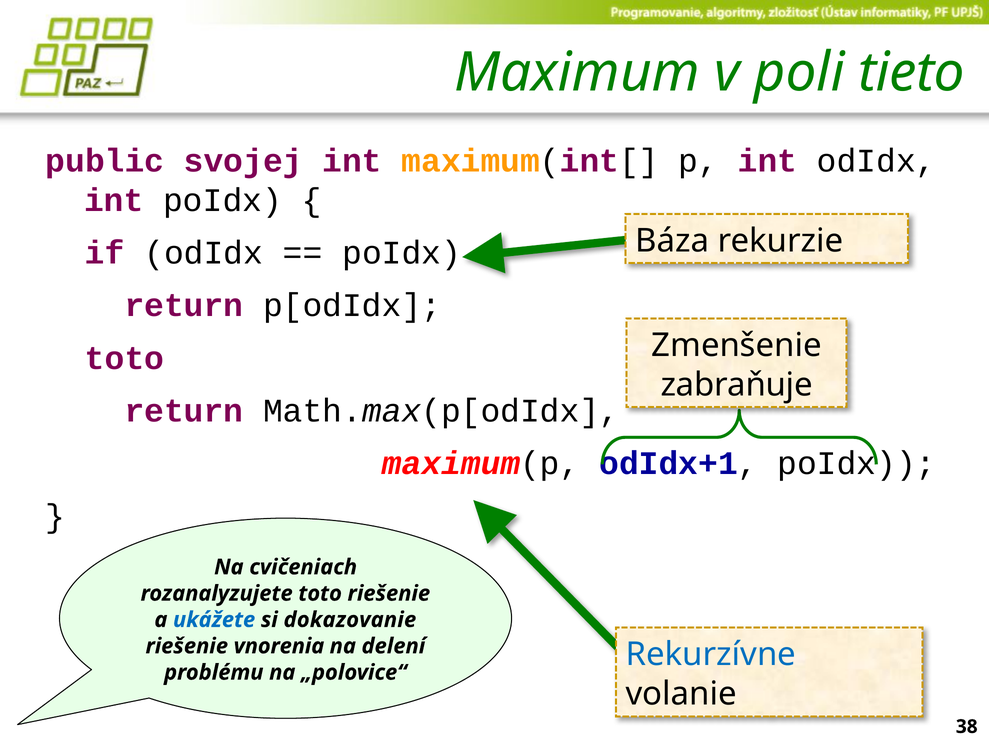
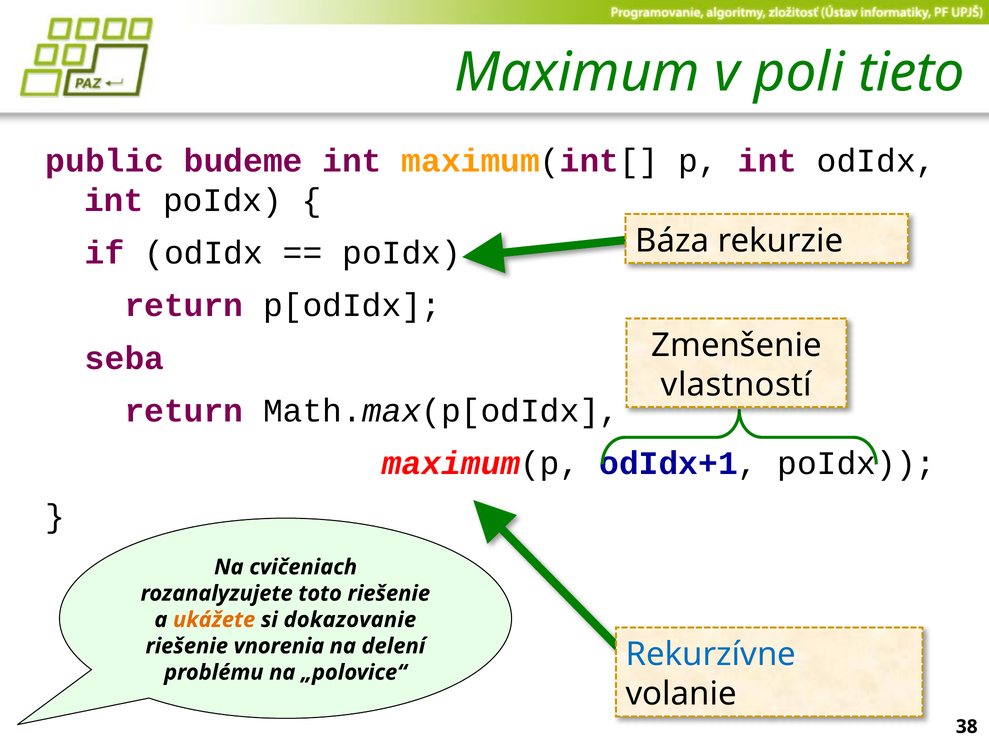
svojej: svojej -> budeme (243, 161)
toto: toto -> seba (125, 359)
zabraňuje: zabraňuje -> vlastností (736, 385)
ukážete colour: blue -> orange (214, 620)
